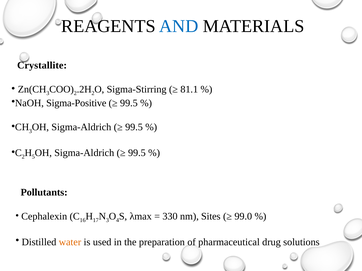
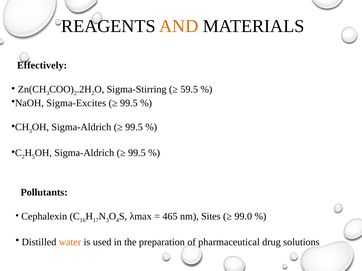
AND colour: blue -> orange (179, 26)
Crystallite: Crystallite -> Effectively (42, 65)
81.1: 81.1 -> 59.5 (189, 90)
Sigma-Positive: Sigma-Positive -> Sigma-Excites (76, 103)
330: 330 -> 465 (170, 217)
